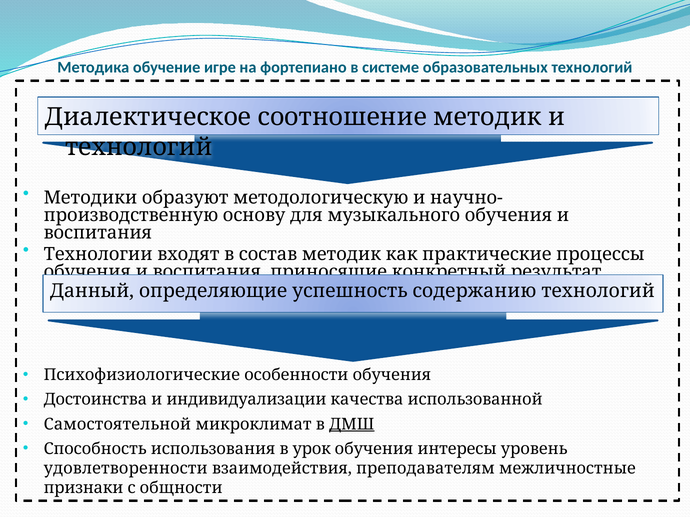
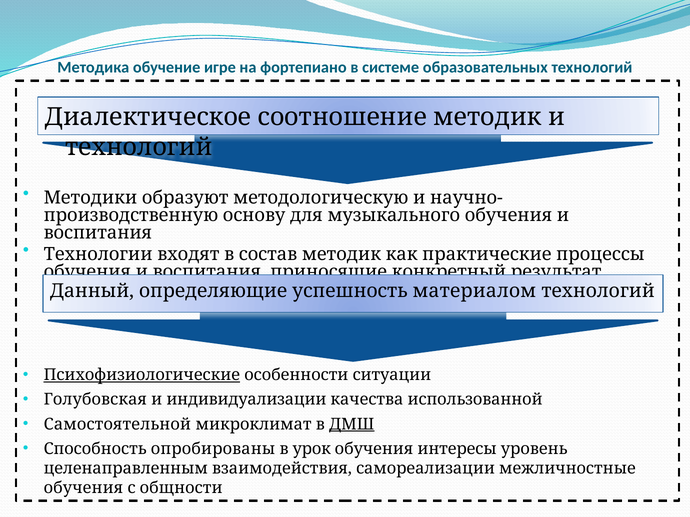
содержанию: содержанию -> материалом (474, 291)
Психофизиологические underline: none -> present (142, 375)
особенности обучения: обучения -> ситуации (392, 375)
Достоинства: Достоинства -> Голубовская (95, 400)
использования: использования -> опробированы (213, 449)
удовлетворенности: удовлетворенности -> целенаправленным (126, 469)
преподавателям: преподавателям -> самореализации (426, 469)
признаки: признаки -> обучения (83, 488)
